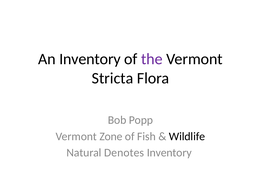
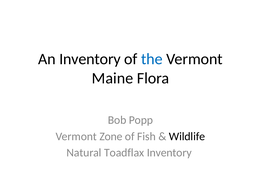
the colour: purple -> blue (152, 59)
Stricta: Stricta -> Maine (112, 78)
Denotes: Denotes -> Toadflax (124, 152)
